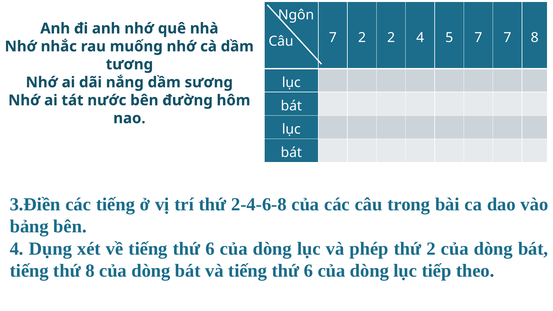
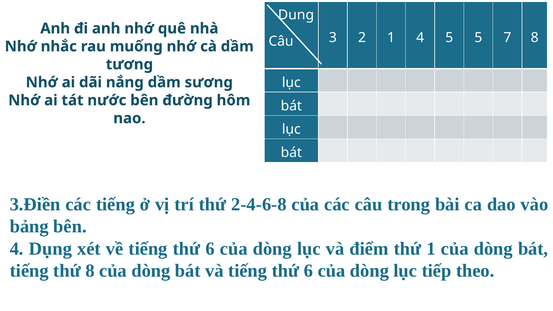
Ngôn: Ngôn -> Dụng (296, 15)
7: 7 -> 3 (333, 37)
2 2: 2 -> 1 (391, 37)
5 7: 7 -> 5 (478, 37)
phép: phép -> điểm (369, 249)
thứ 2: 2 -> 1 (431, 249)
